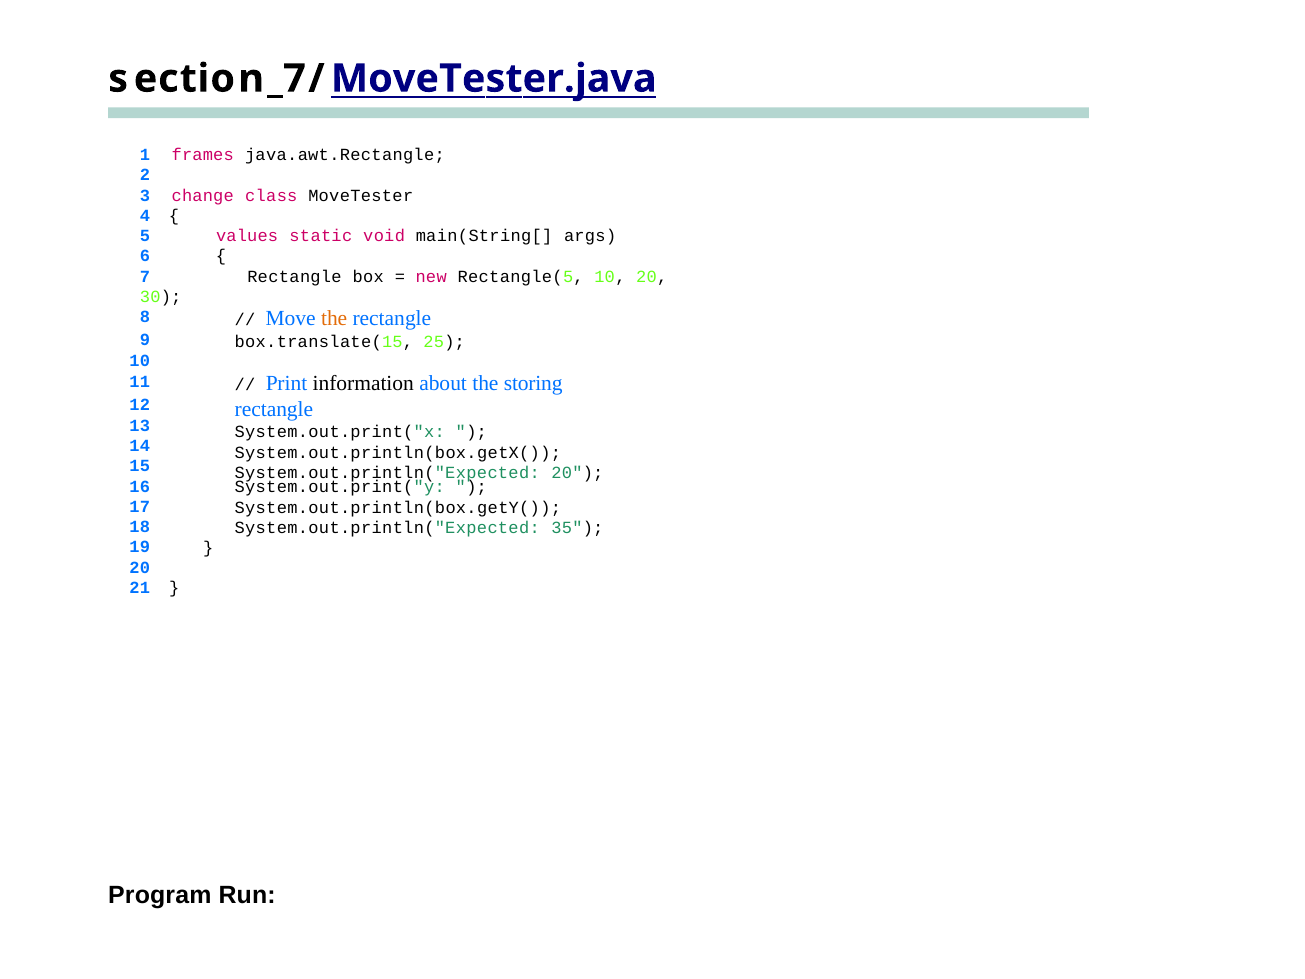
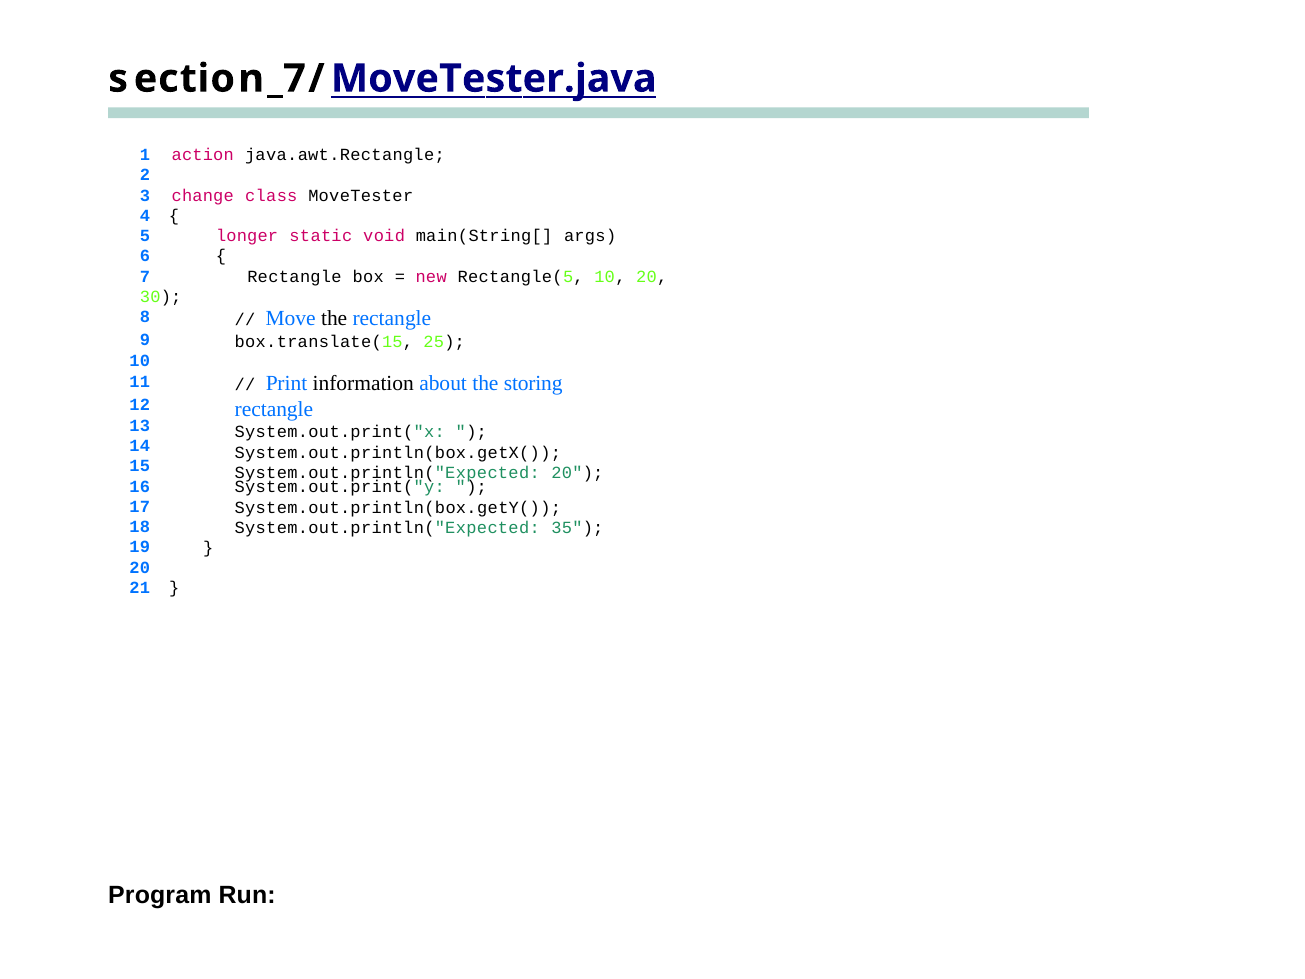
frames: frames -> action (203, 155)
values: values -> longer (247, 236)
the colour: orange -> black (334, 318)
